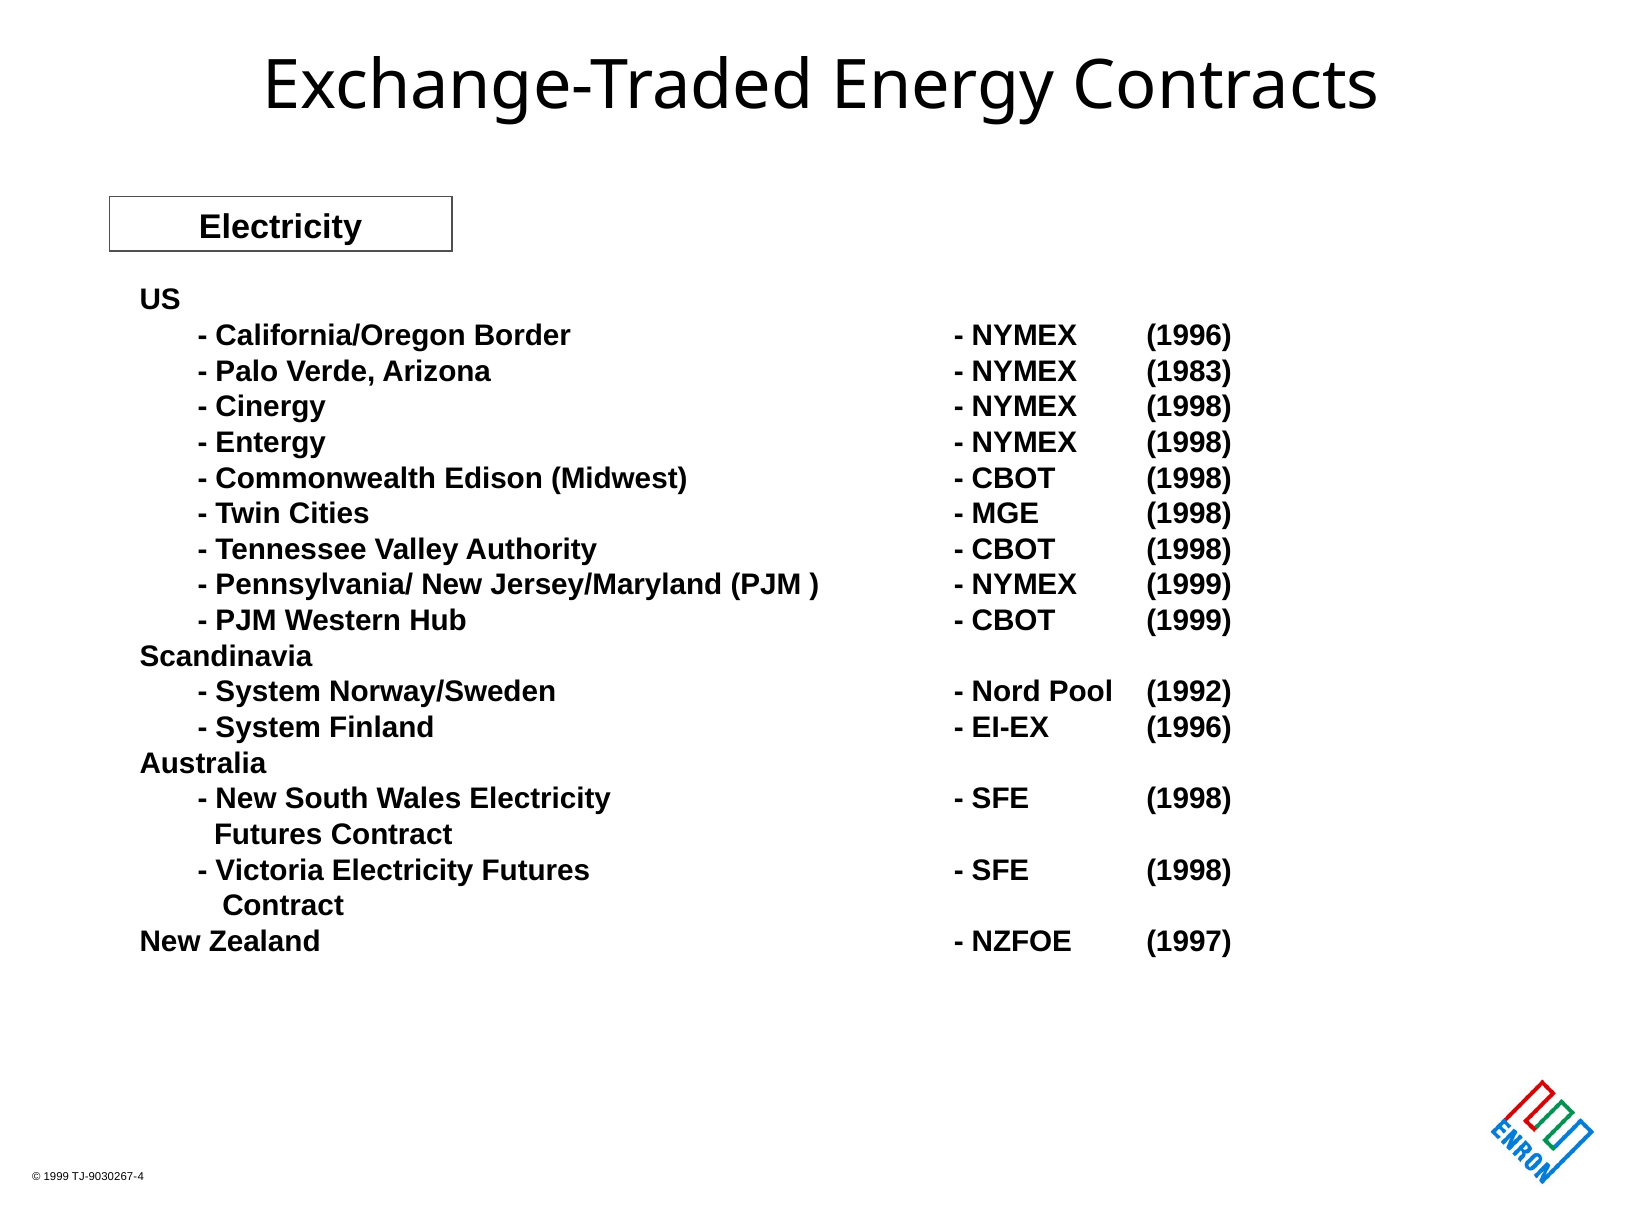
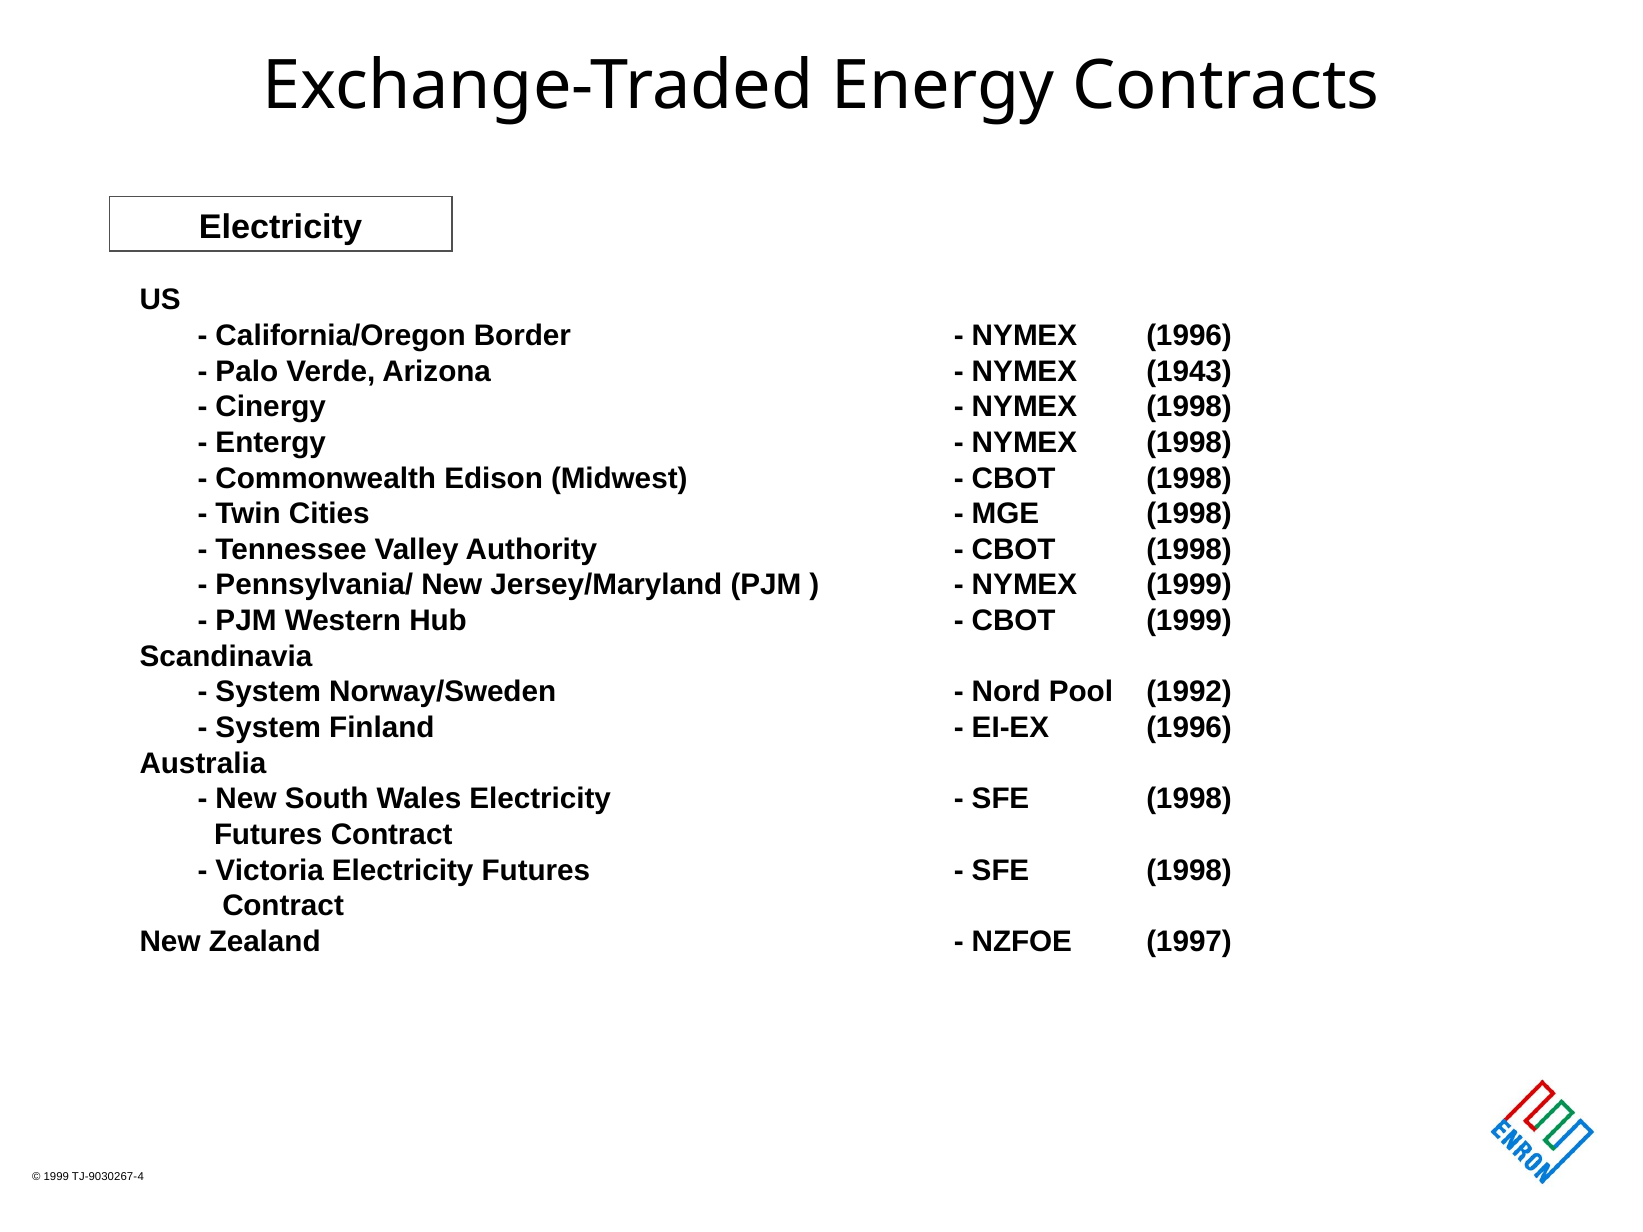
1983: 1983 -> 1943 (1189, 371)
